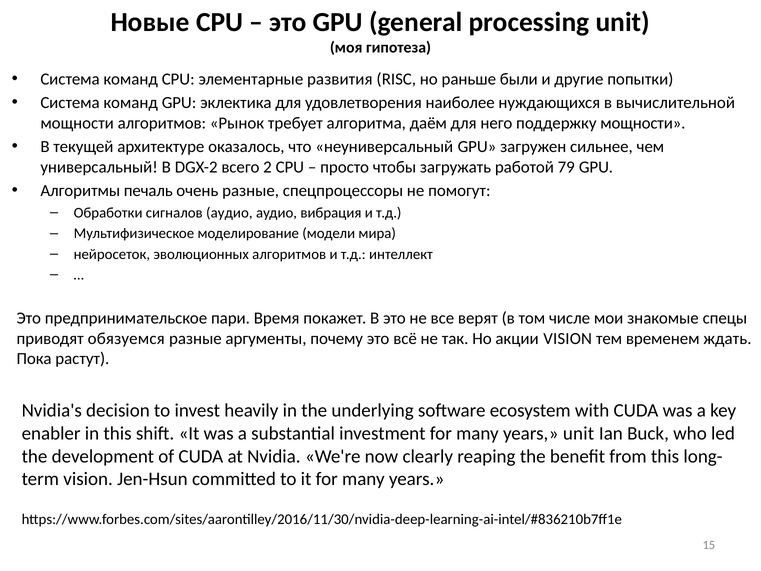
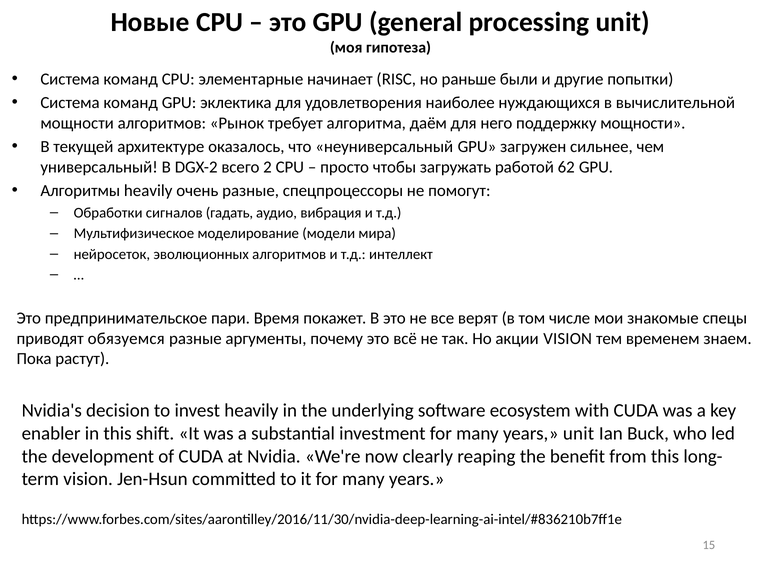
развития: развития -> начинает (340, 79)
79: 79 -> 62 (566, 167)
Алгоритмы печаль: печаль -> heavily (148, 191)
сигналов аудио: аудио -> гадать (229, 213)
ждать: ждать -> знаем (728, 338)
